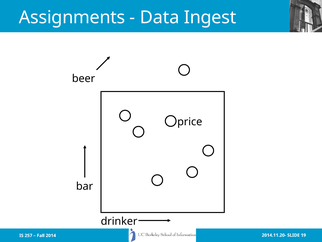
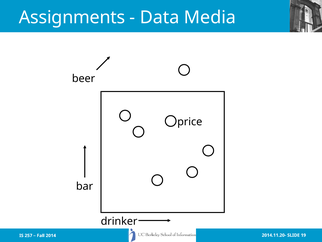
Ingest: Ingest -> Media (210, 17)
